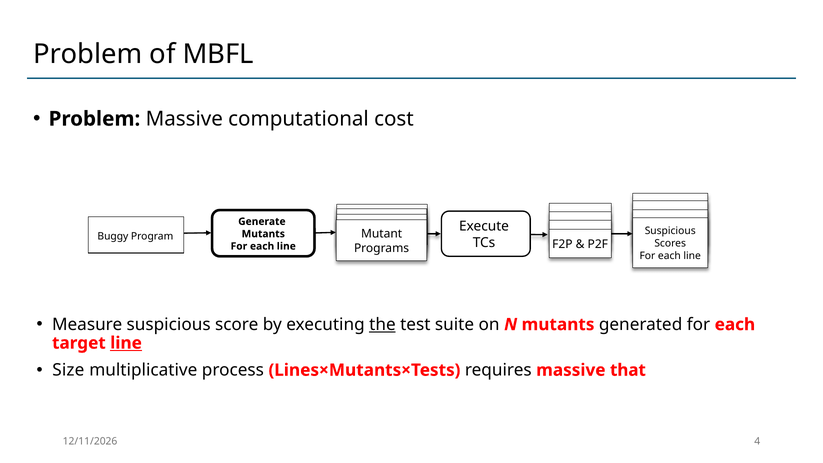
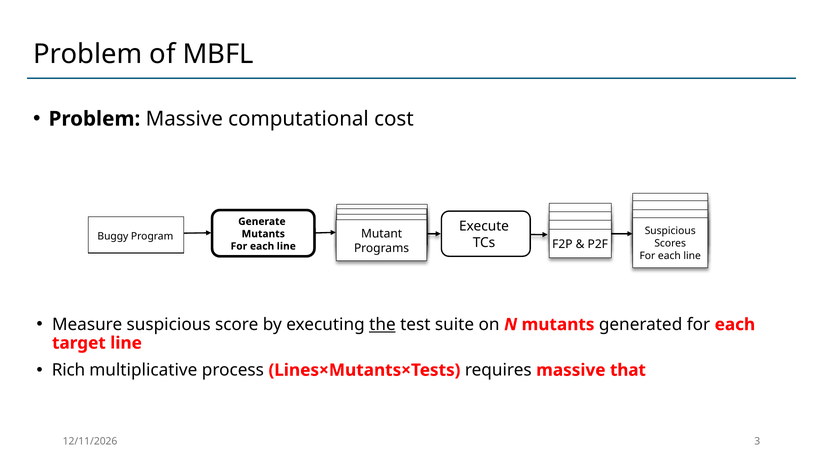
line underline: present -> none (126, 343)
Size: Size -> Rich (69, 370)
4: 4 -> 3 (757, 441)
